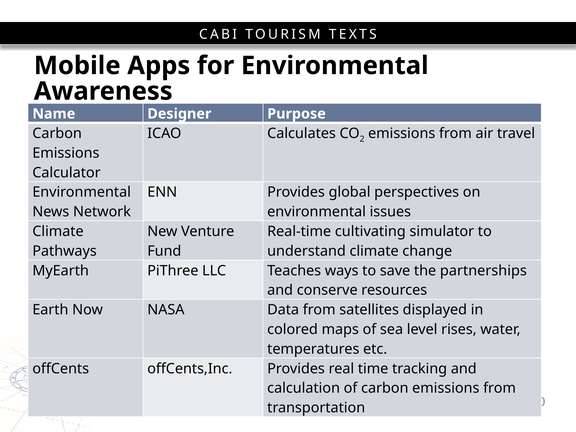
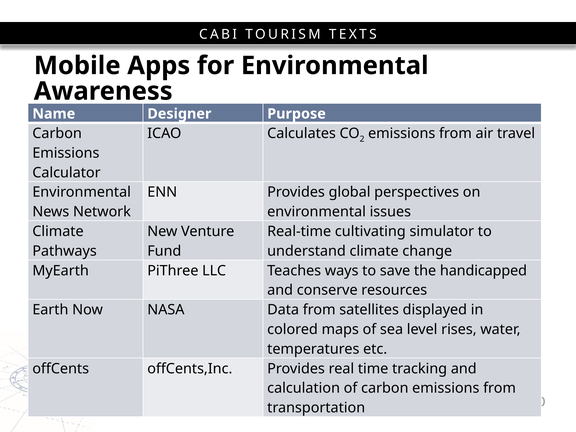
partnerships: partnerships -> handicapped (483, 271)
